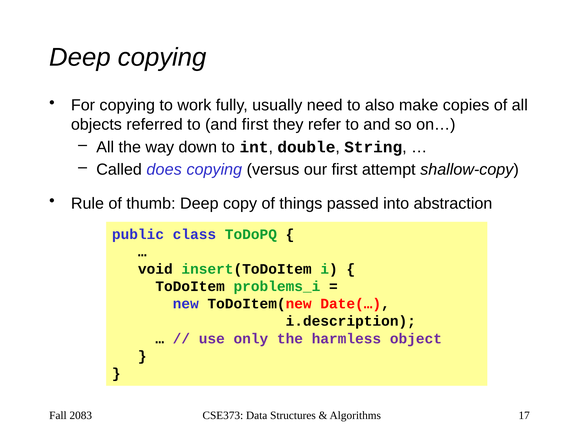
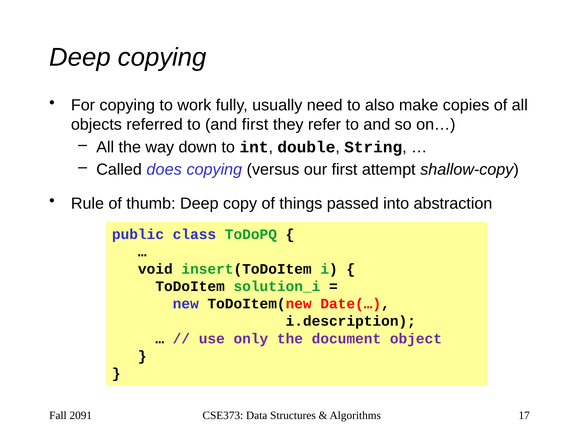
problems_i: problems_i -> solution_i (277, 287)
harmless: harmless -> document (346, 339)
2083: 2083 -> 2091 (81, 416)
